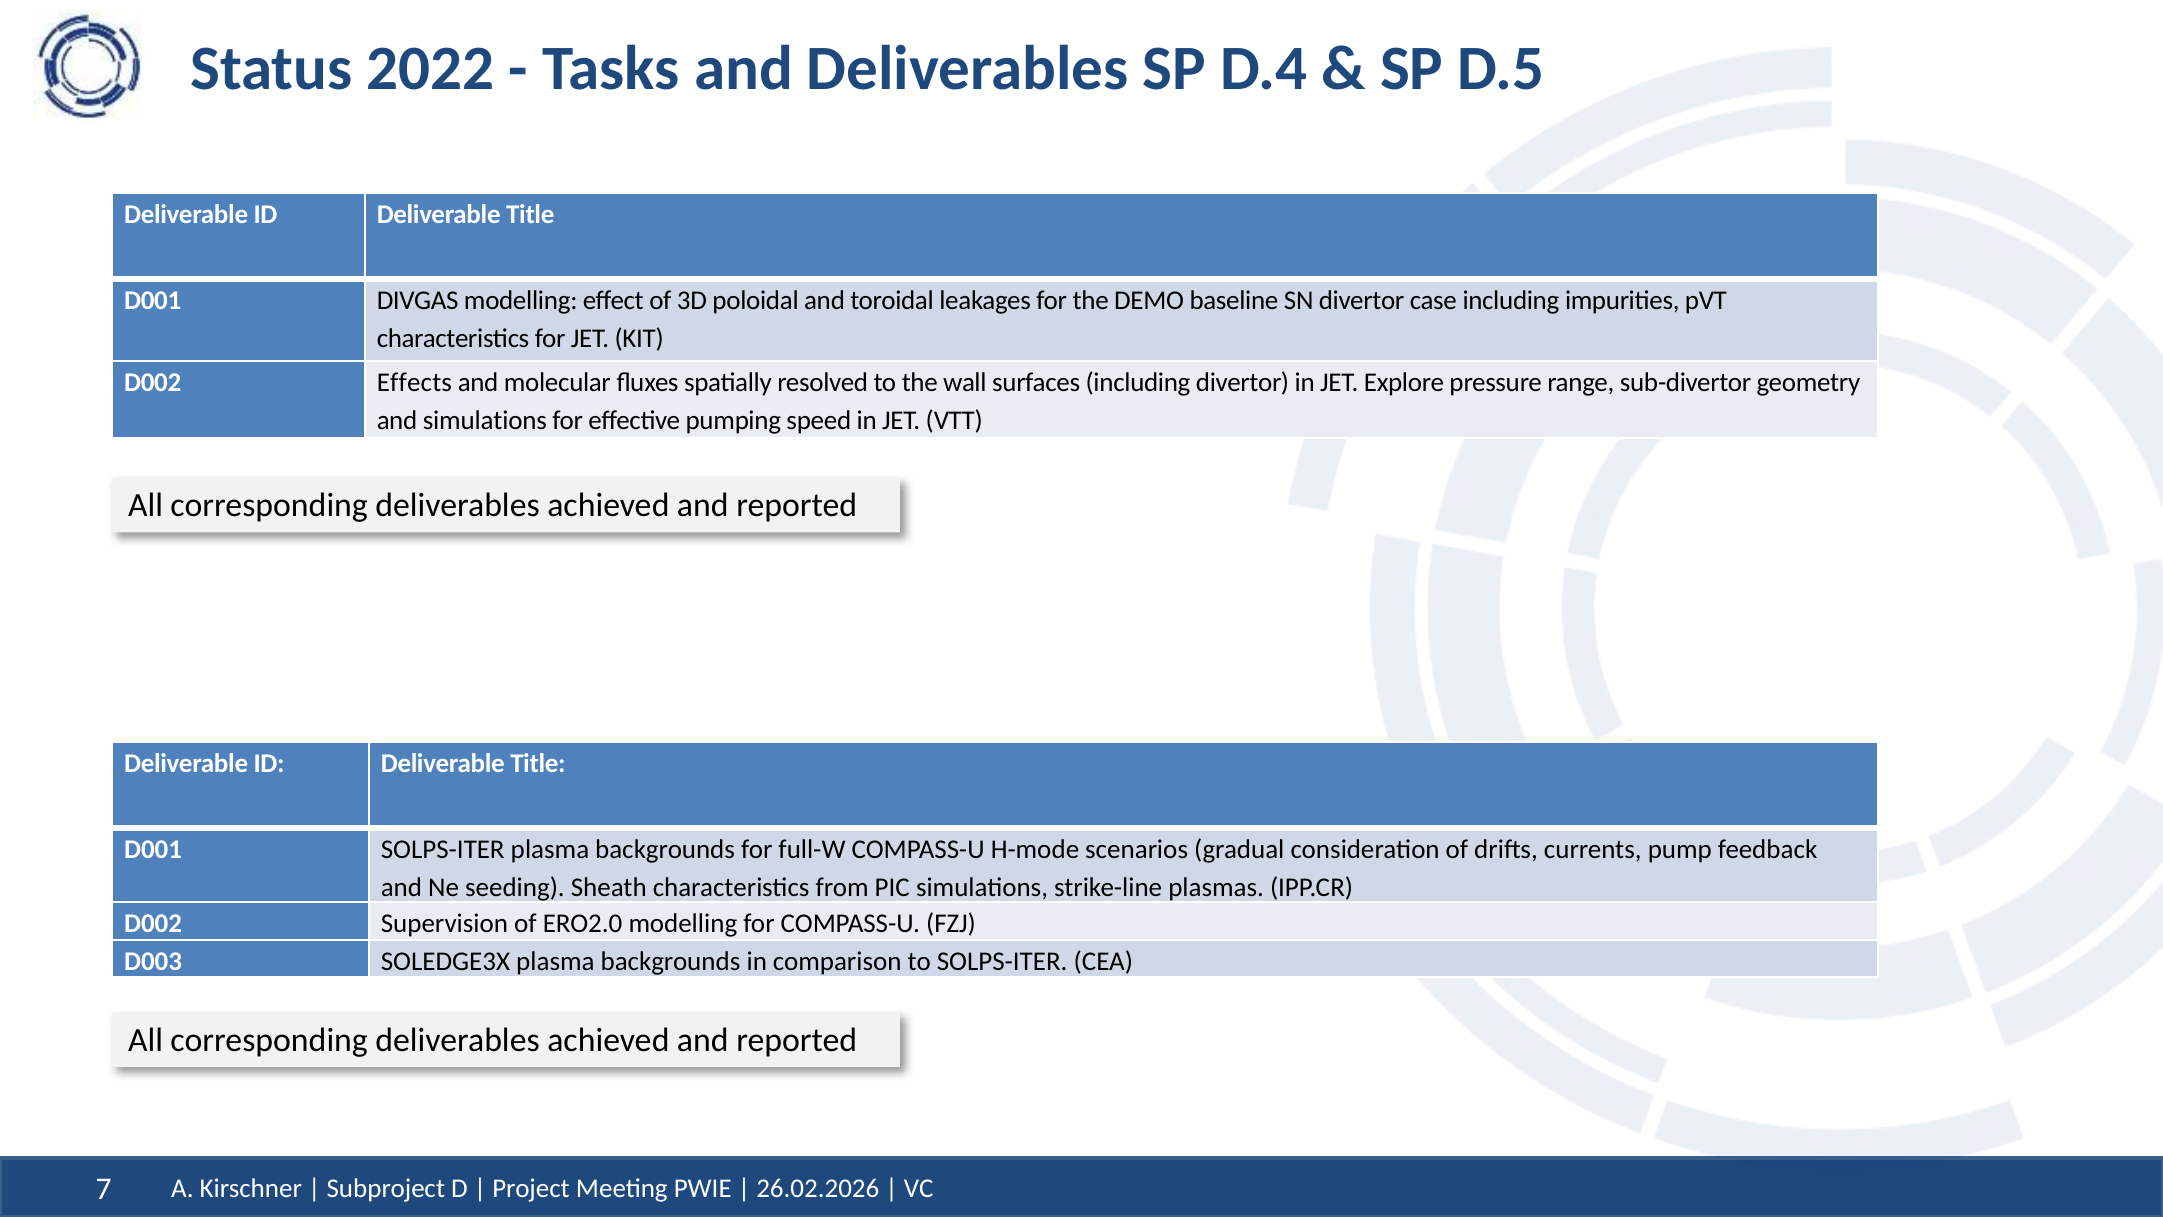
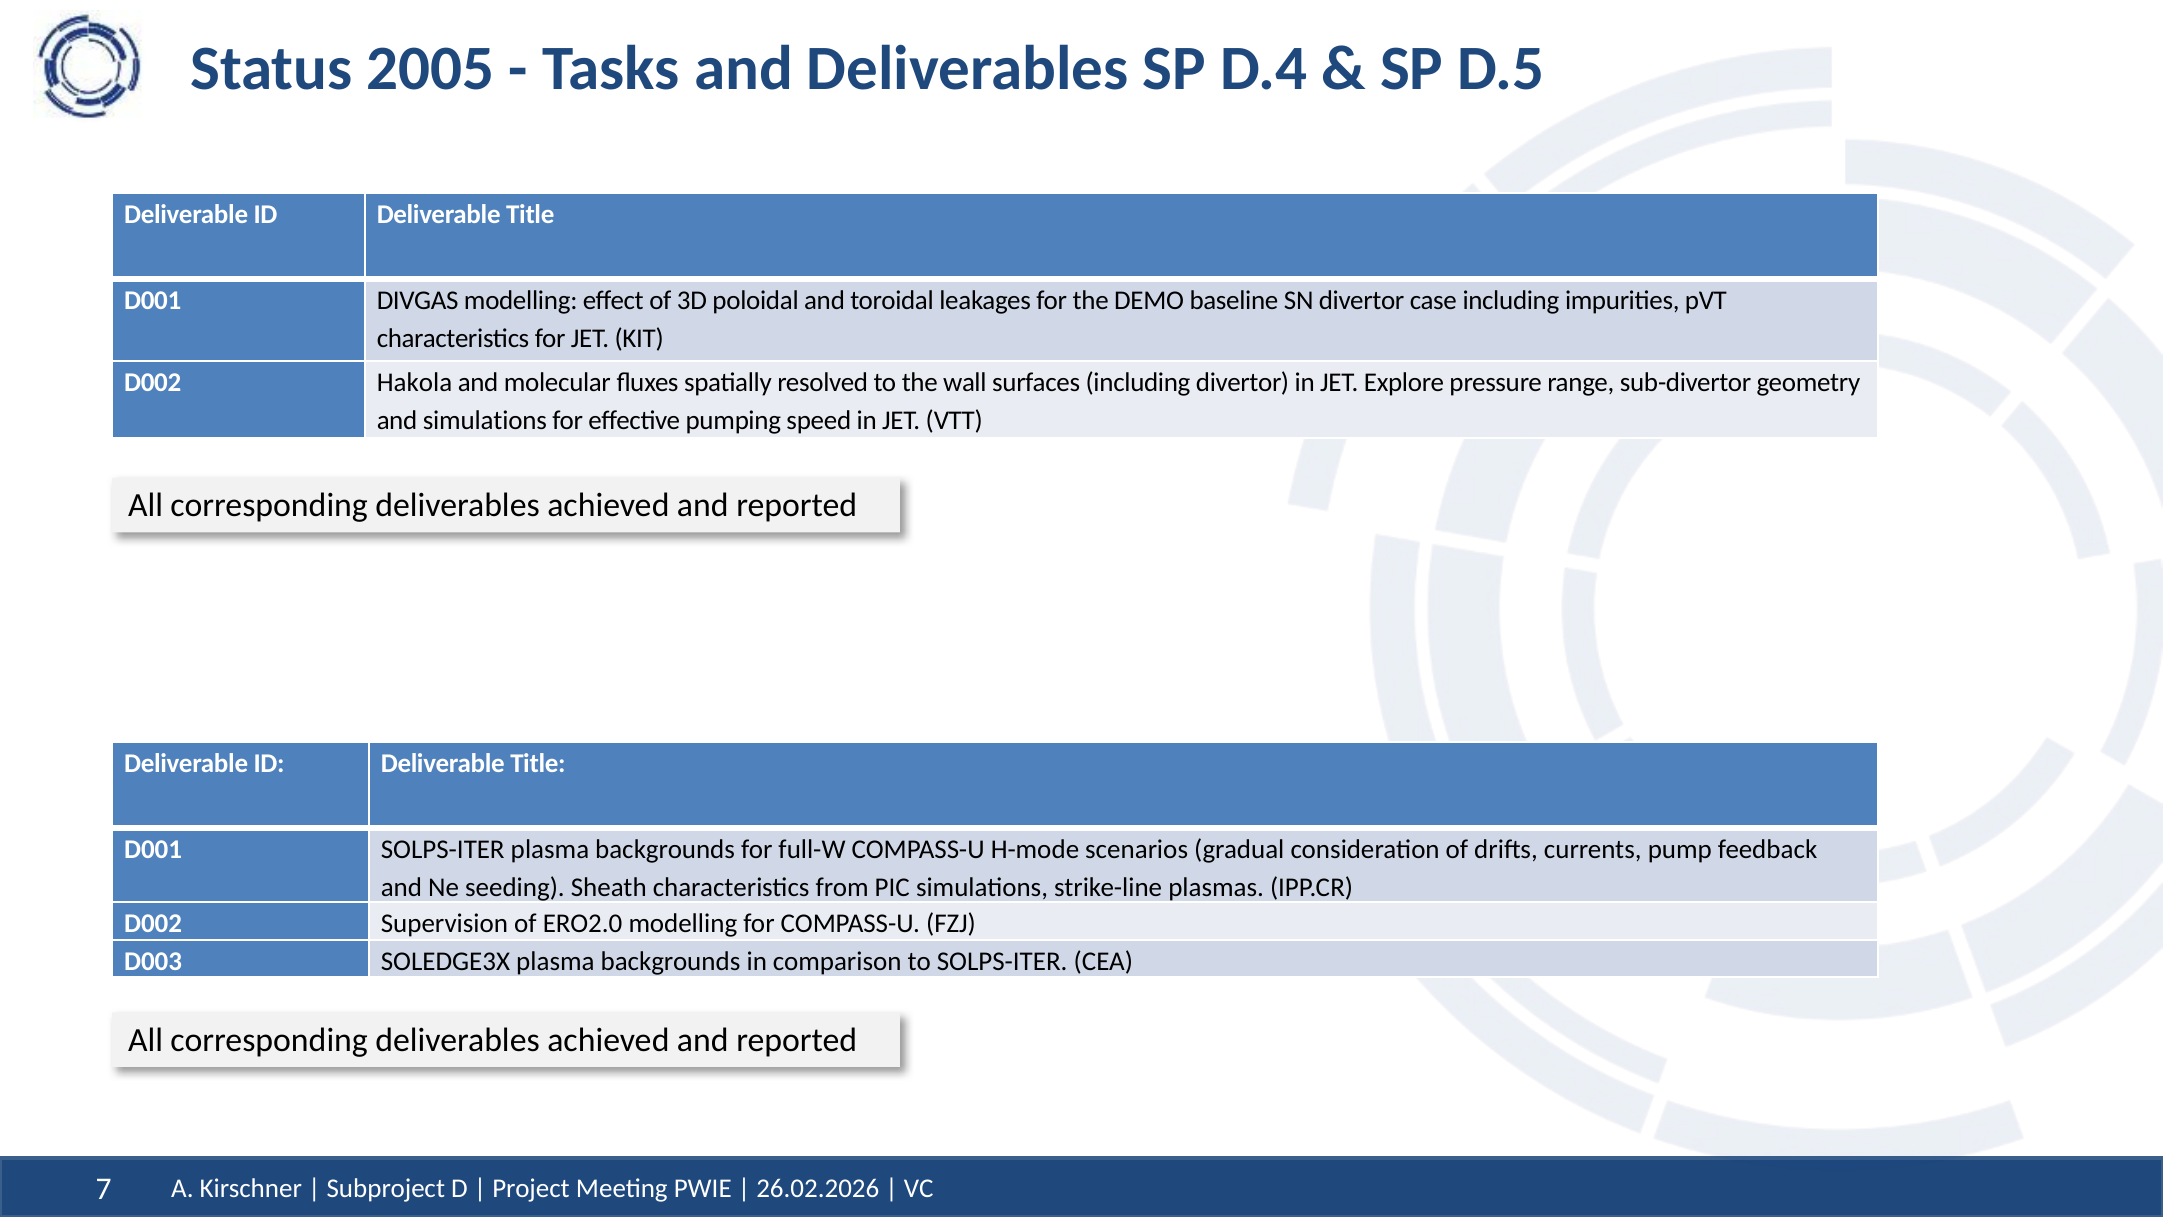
2022: 2022 -> 2005 (431, 68)
Effects: Effects -> Hakola (415, 383)
